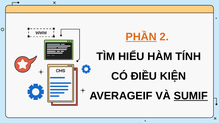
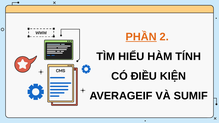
SUMIF underline: present -> none (191, 96)
